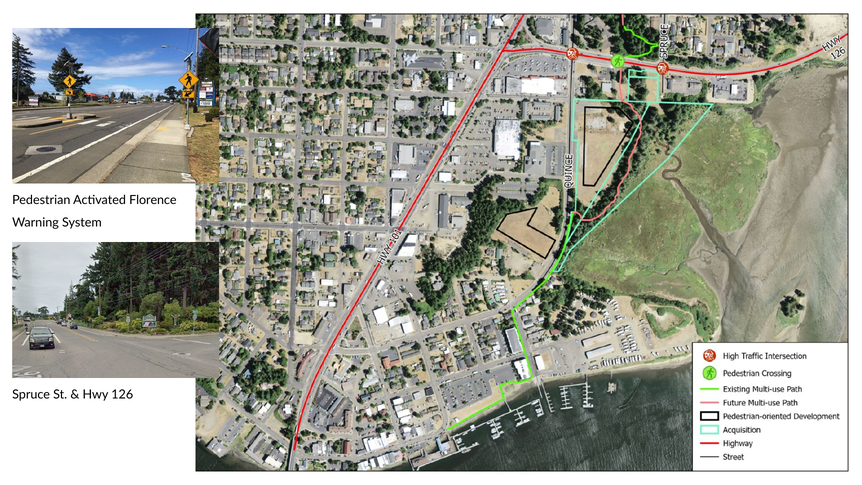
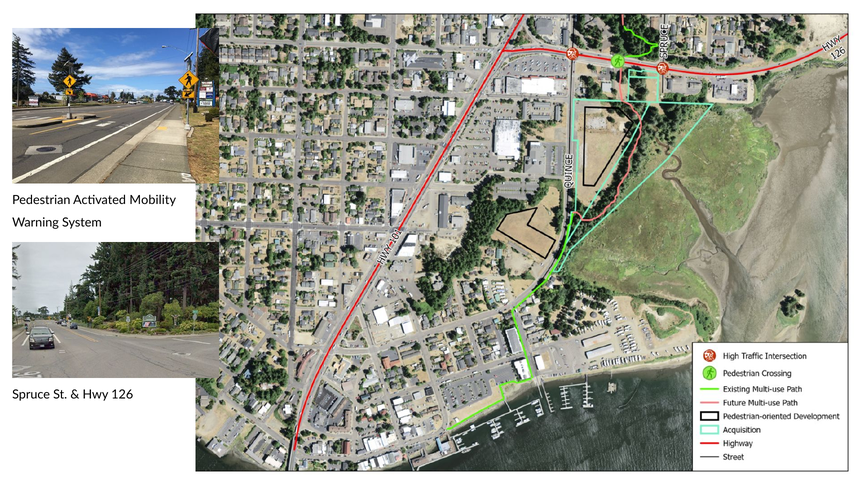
Florence: Florence -> Mobility (153, 200)
